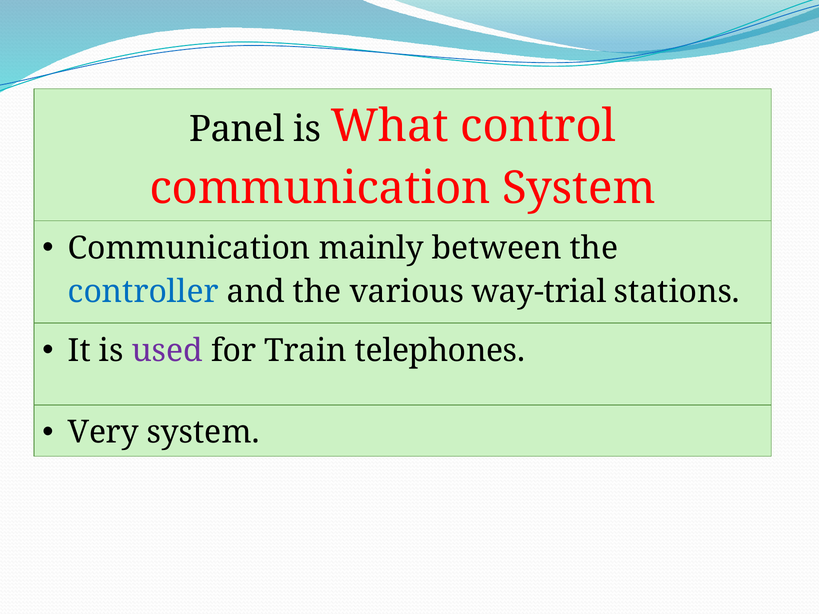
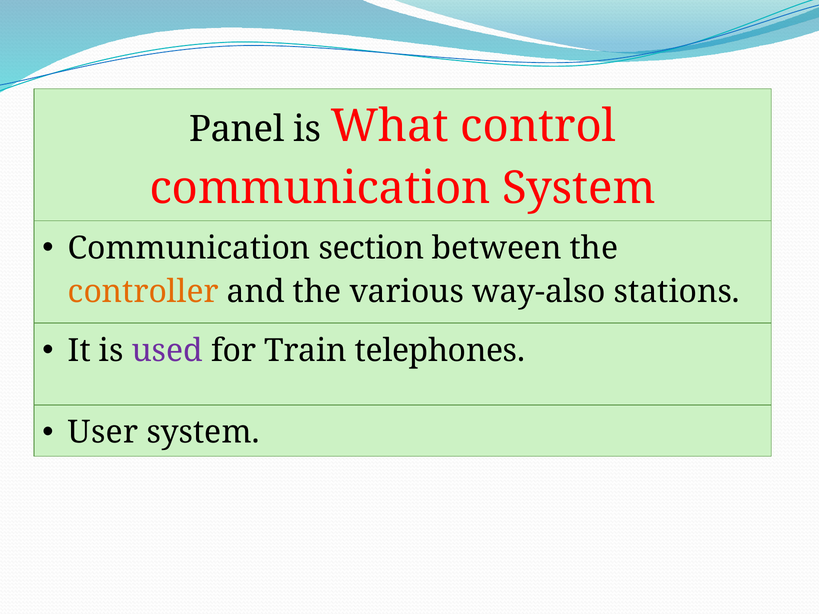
mainly: mainly -> section (371, 248)
controller colour: blue -> orange (143, 292)
way-trial: way-trial -> way-also (539, 292)
Very: Very -> User (103, 433)
